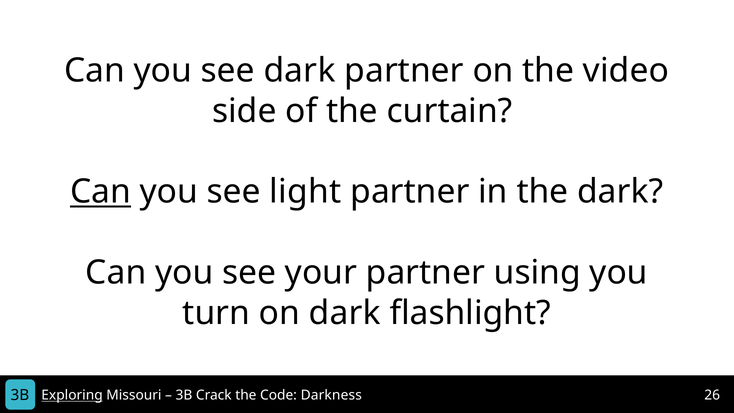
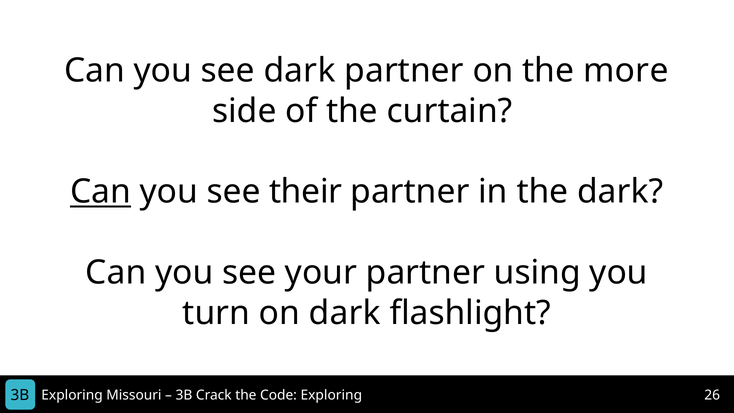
video: video -> more (626, 71)
light: light -> their (306, 192)
Exploring underline: present -> none (72, 395)
Code Darkness: Darkness -> Exploring (331, 395)
